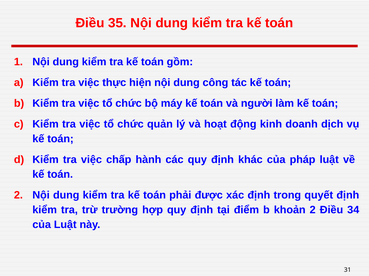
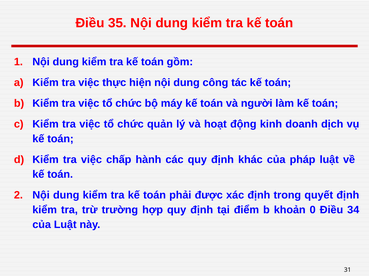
khoản 2: 2 -> 0 (313, 210)
